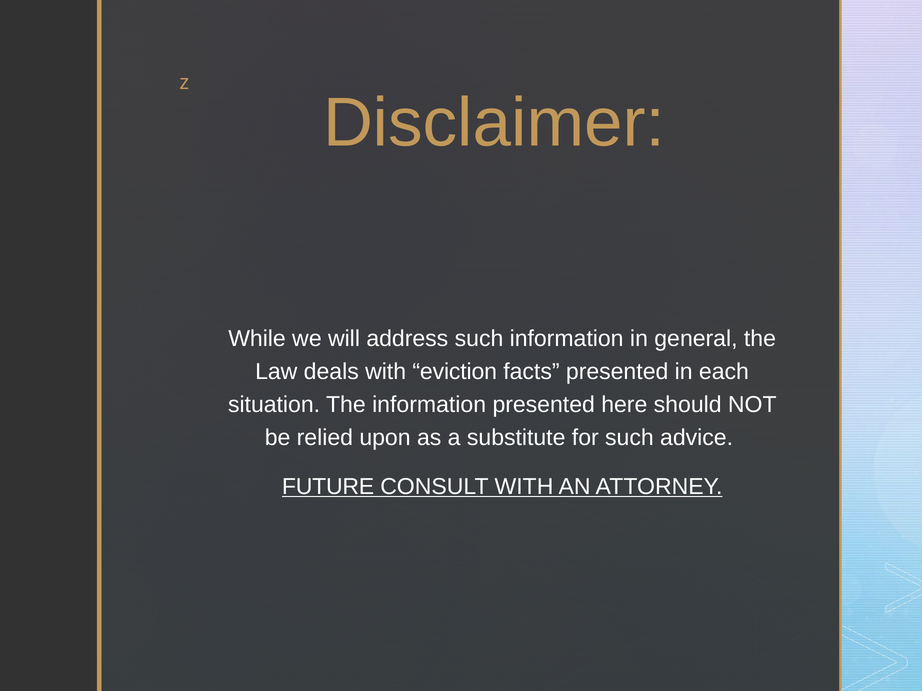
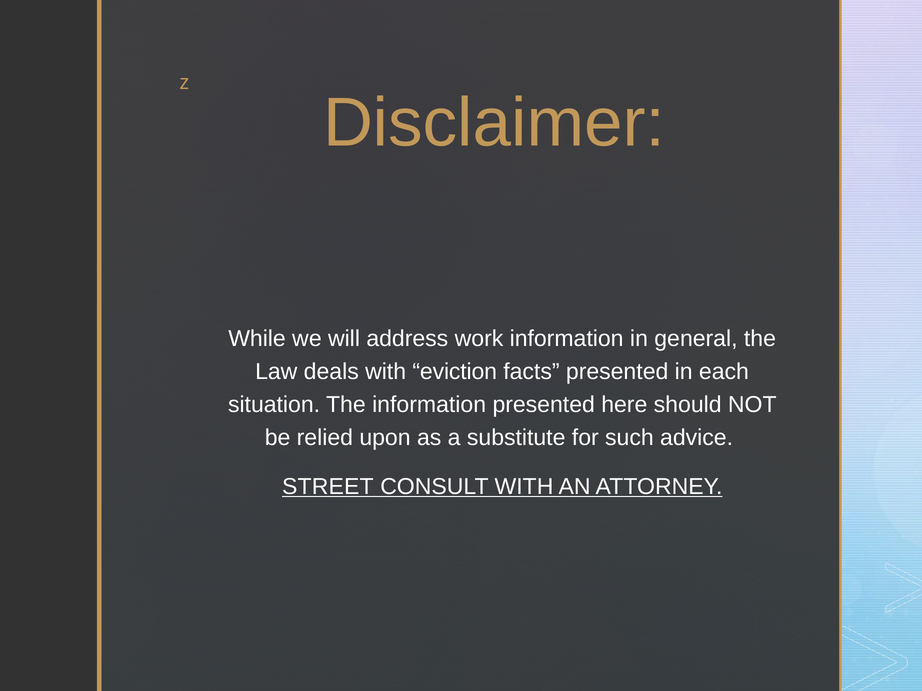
address such: such -> work (479, 339)
FUTURE: FUTURE -> STREET (328, 487)
